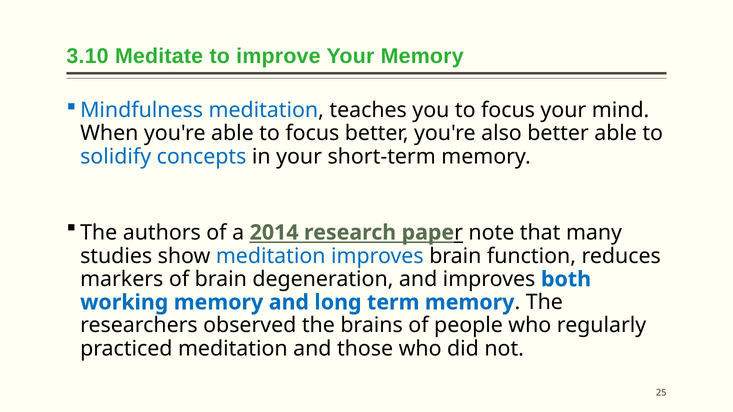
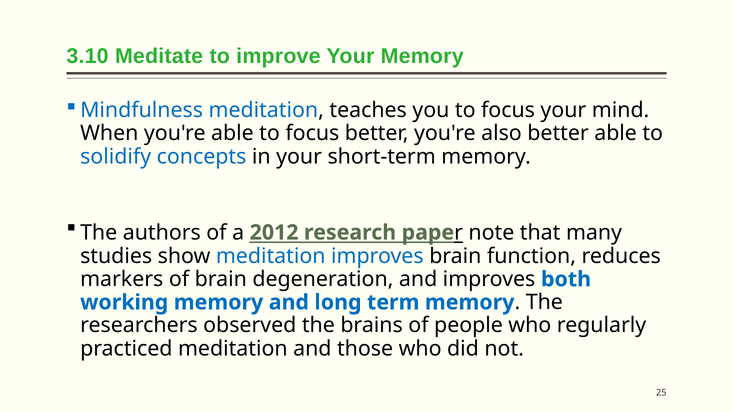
2014: 2014 -> 2012 (274, 233)
